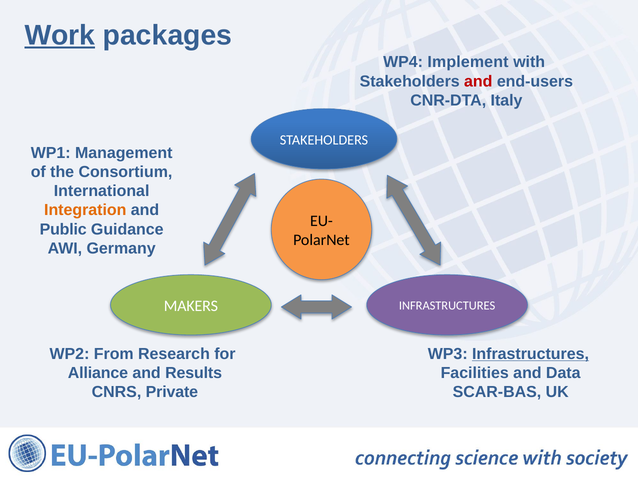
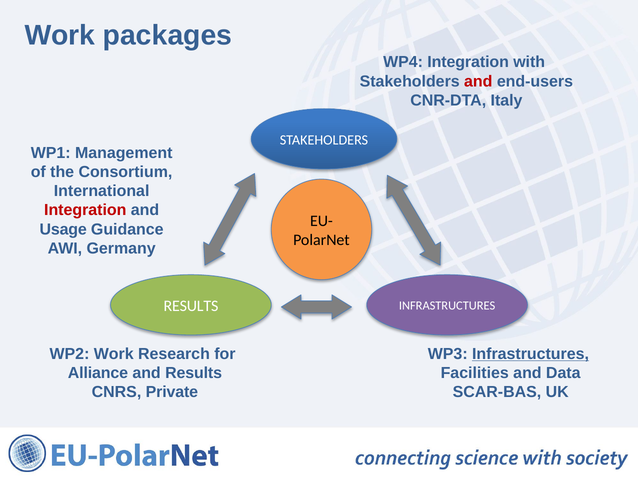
Work underline: present -> none (60, 35)
WP4 Implement: Implement -> Integration (468, 62)
Integration colour: orange -> red (85, 210)
Public: Public -> Usage (63, 229)
MAKERS: MAKERS -> RESULTS (191, 306)
WP2 From: From -> Work (114, 354)
